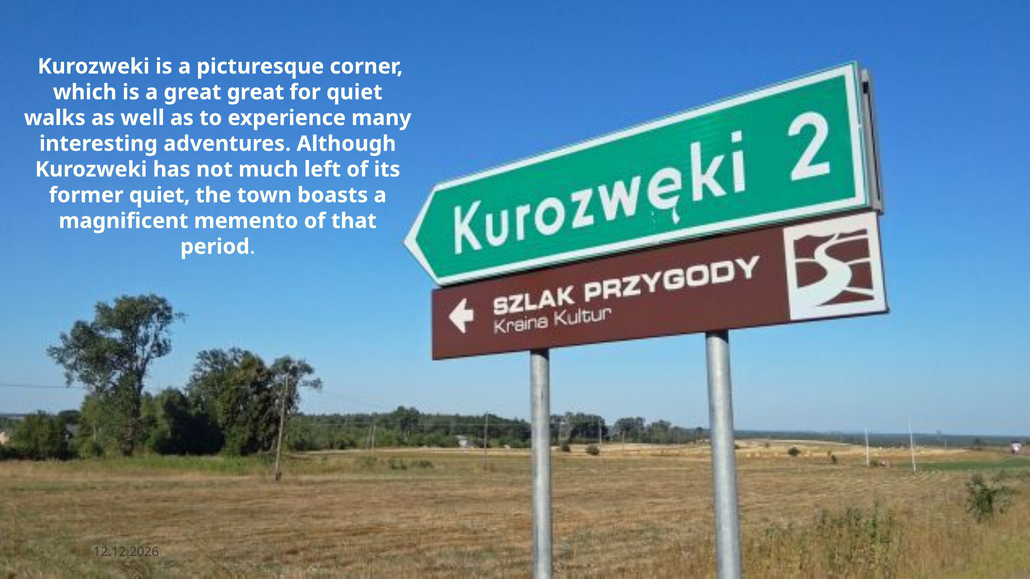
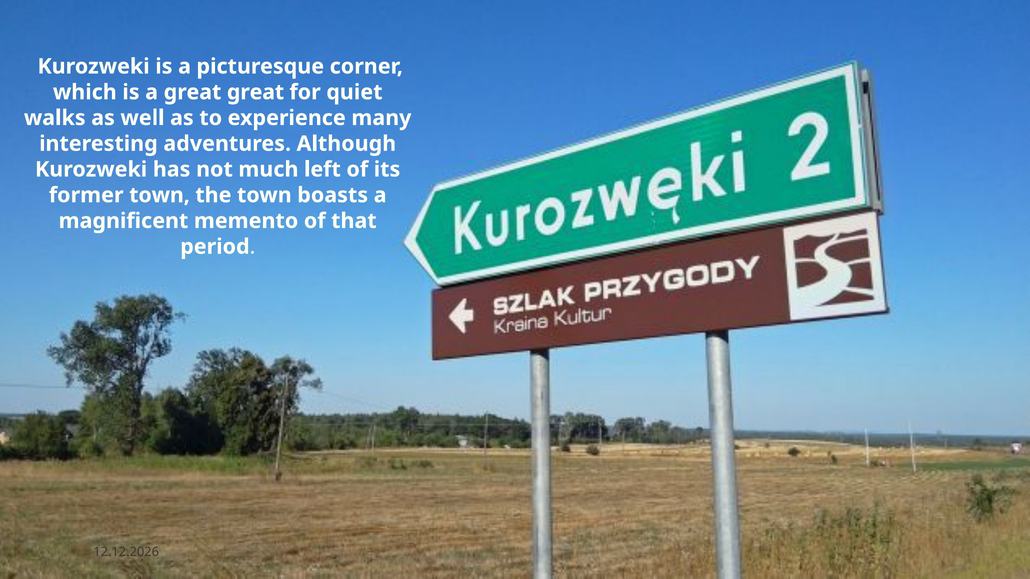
former quiet: quiet -> town (160, 195)
